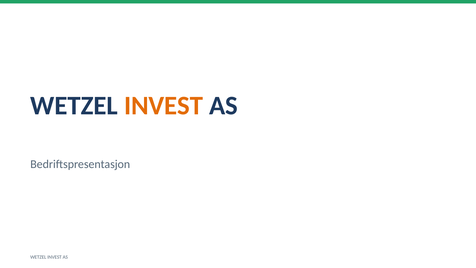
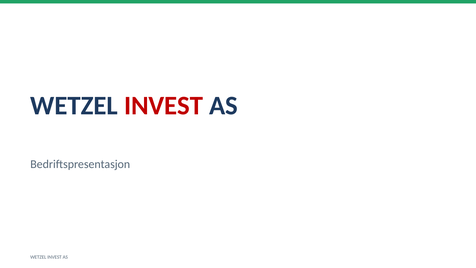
INVEST colour: orange -> red (164, 106)
